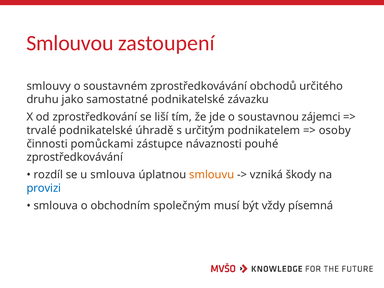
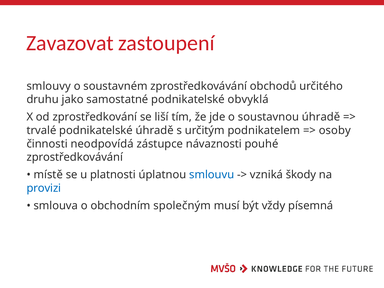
Smlouvou: Smlouvou -> Zavazovat (70, 43)
závazku: závazku -> obvyklá (248, 100)
soustavnou zájemci: zájemci -> úhradě (321, 117)
pomůckami: pomůckami -> neodpovídá (102, 144)
rozdíl: rozdíl -> místě (48, 175)
u smlouva: smlouva -> platnosti (113, 175)
smlouvu colour: orange -> blue (212, 175)
